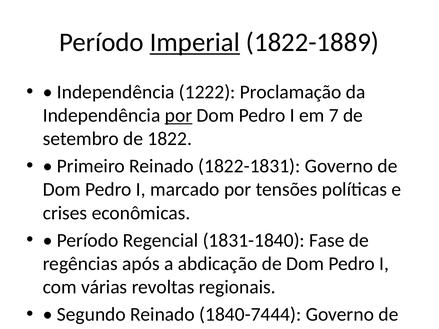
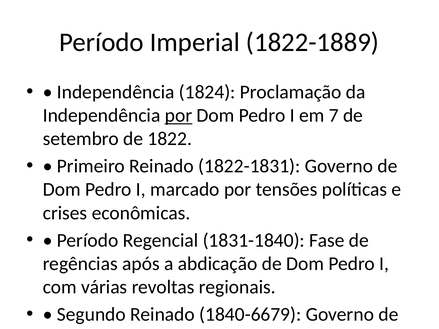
Imperial underline: present -> none (195, 42)
1222: 1222 -> 1824 (207, 92)
1840-7444: 1840-7444 -> 1840-6679 (250, 315)
